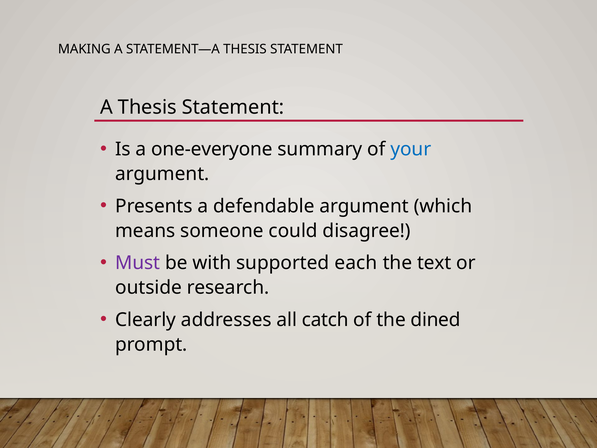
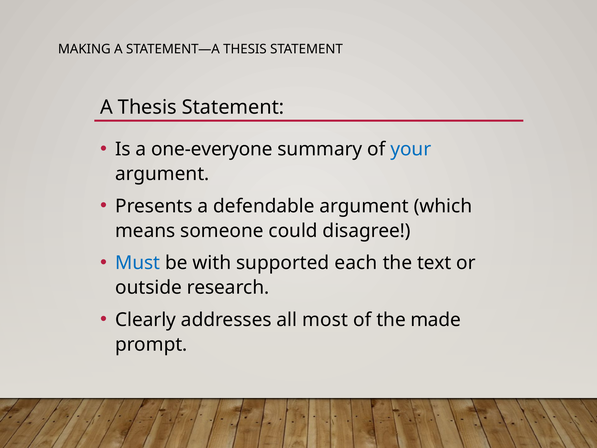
Must colour: purple -> blue (138, 263)
catch: catch -> most (325, 320)
dined: dined -> made (436, 320)
